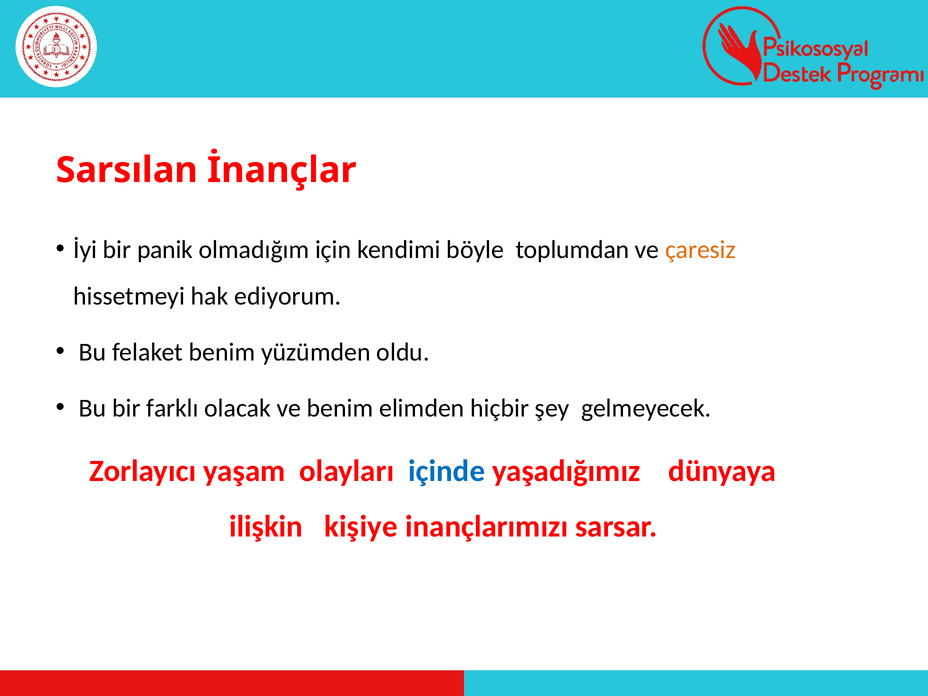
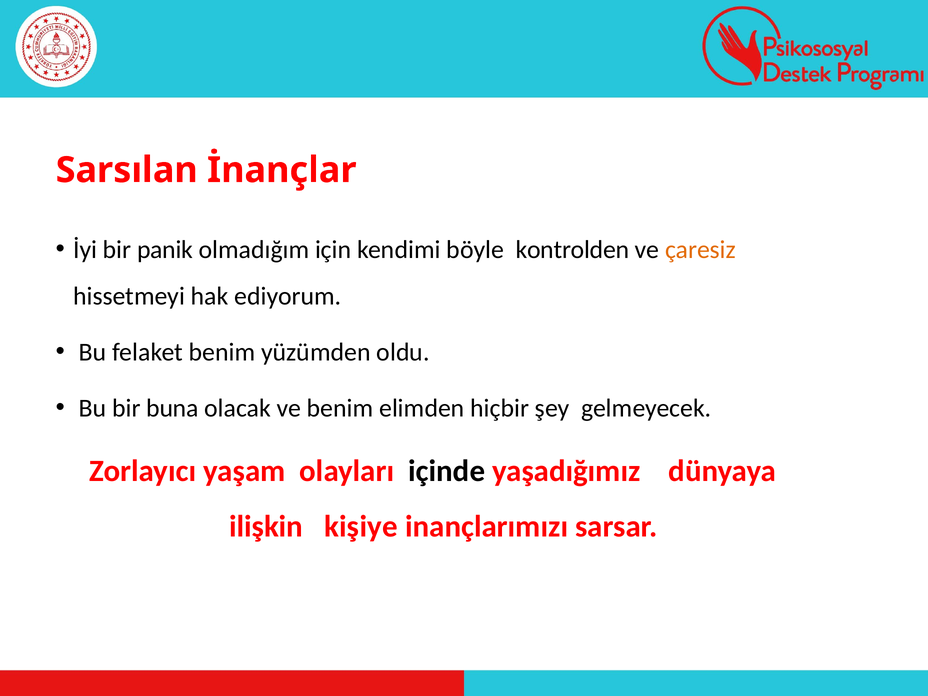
toplumdan: toplumdan -> kontrolden (572, 250)
farklı: farklı -> buna (173, 408)
içinde colour: blue -> black (447, 471)
